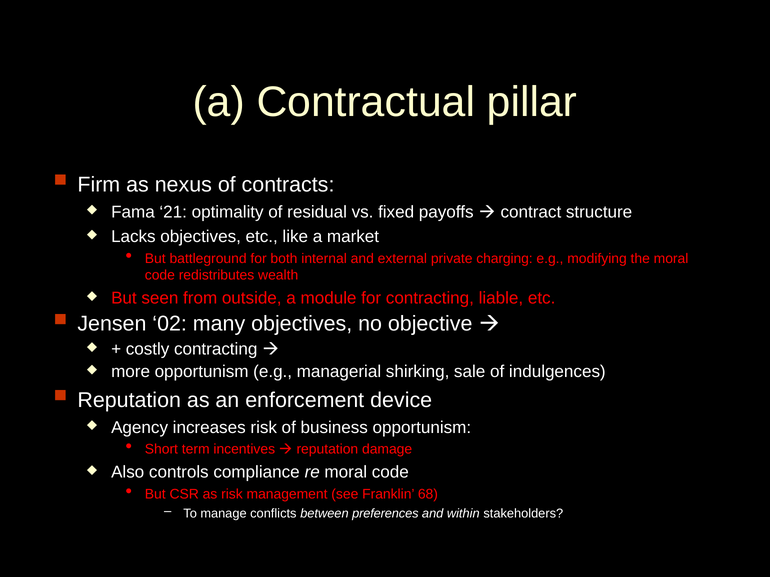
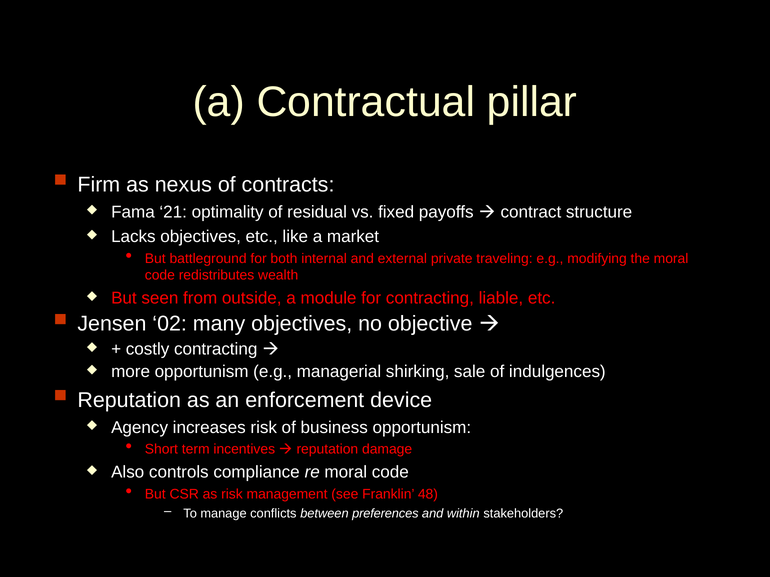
charging: charging -> traveling (504, 259)
68: 68 -> 48 (428, 495)
